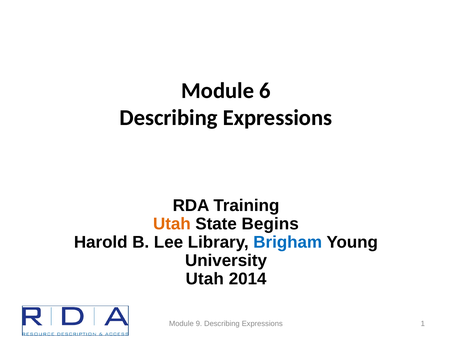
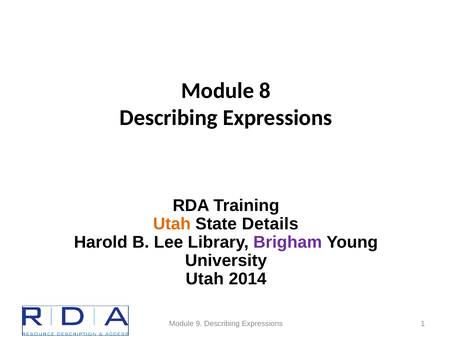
6: 6 -> 8 (265, 91)
Begins: Begins -> Details (270, 224)
Brigham colour: blue -> purple (288, 242)
